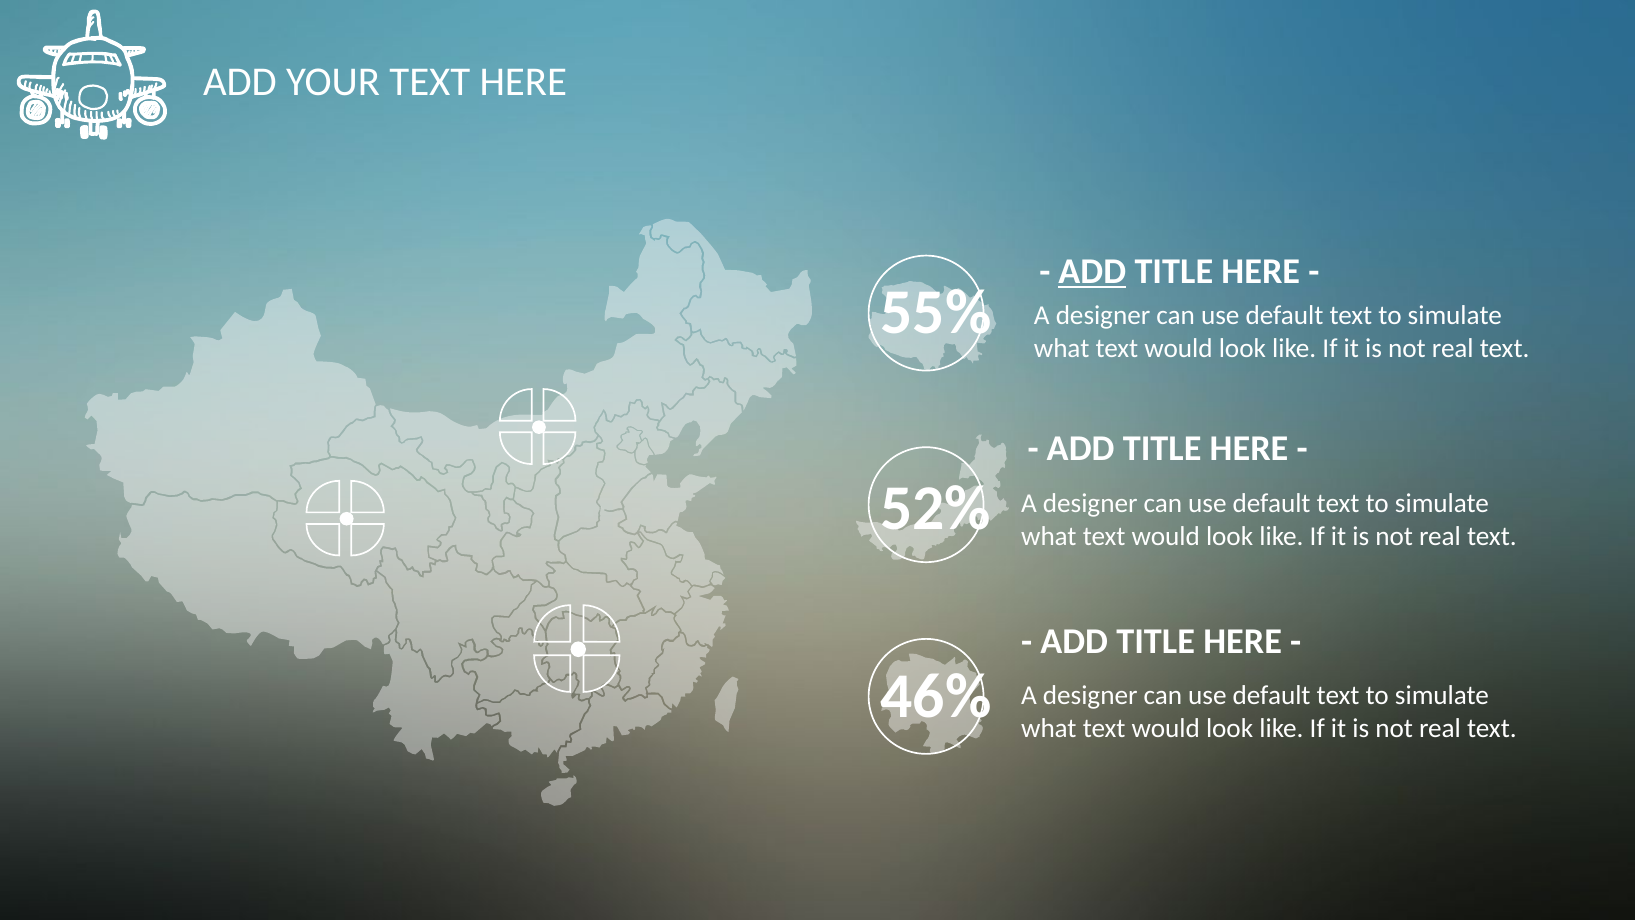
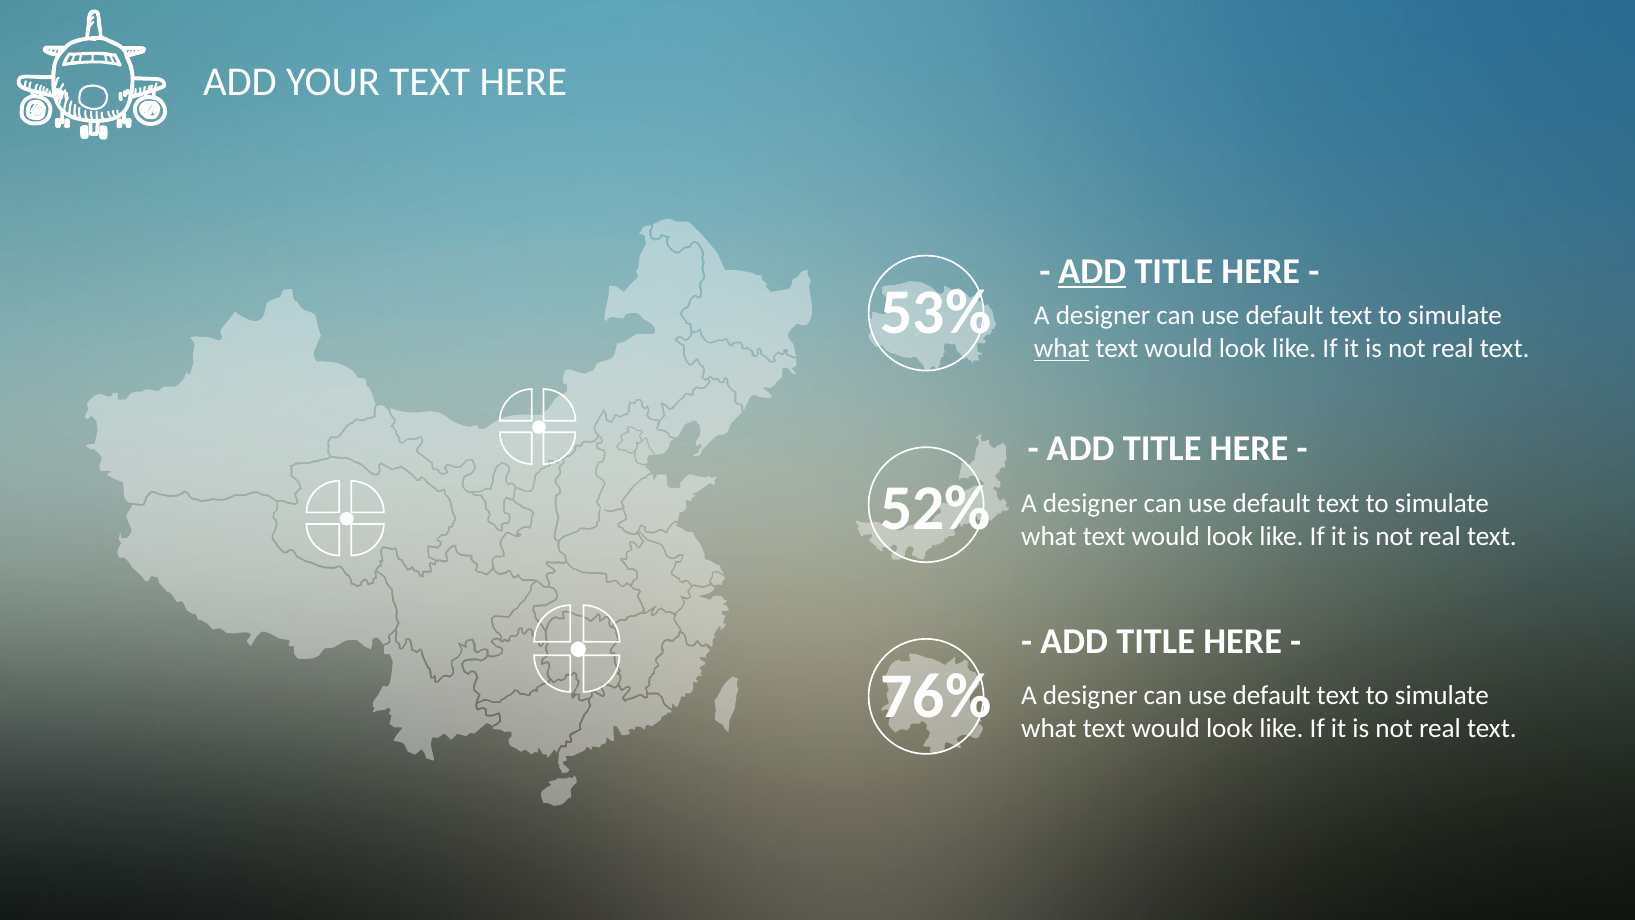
55%: 55% -> 53% (936, 313)
what underline: none -> present (1062, 349)
46%: 46% -> 76% (936, 696)
